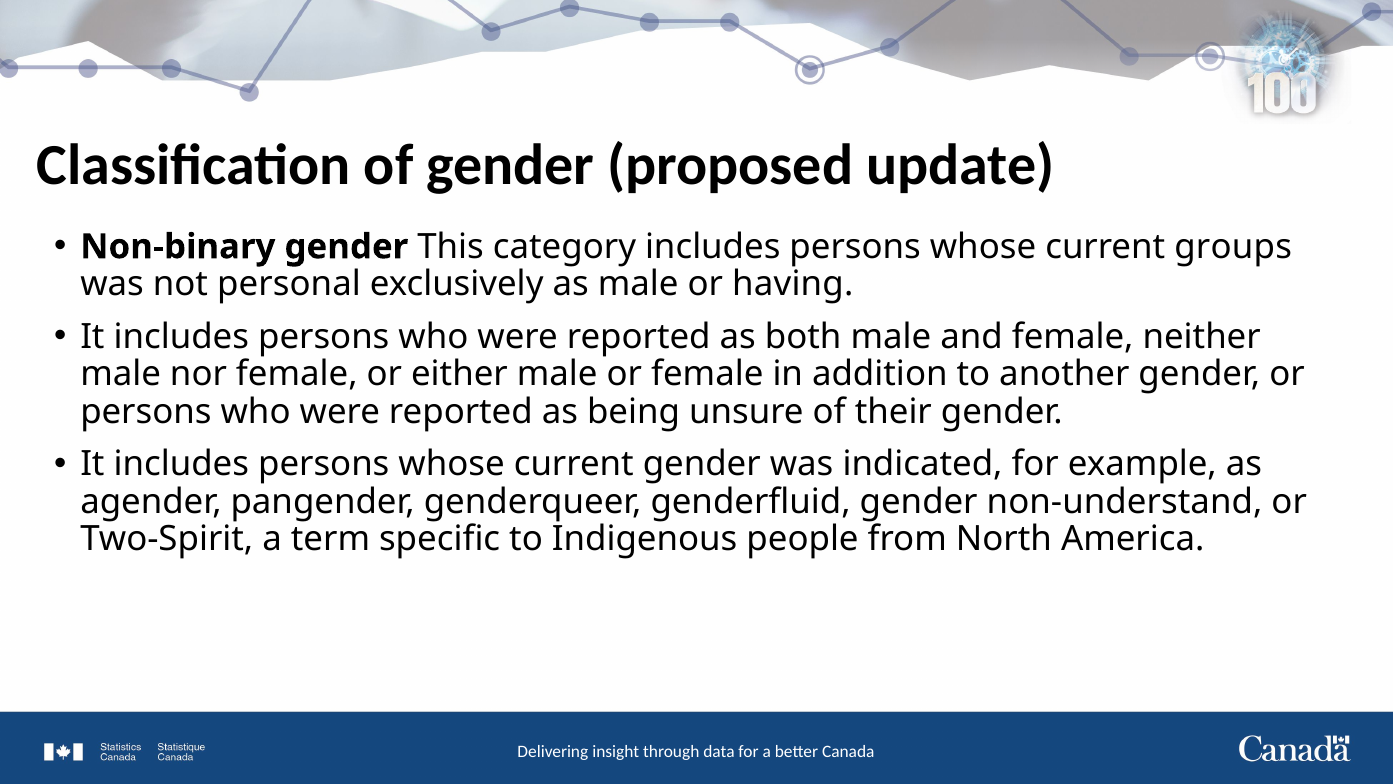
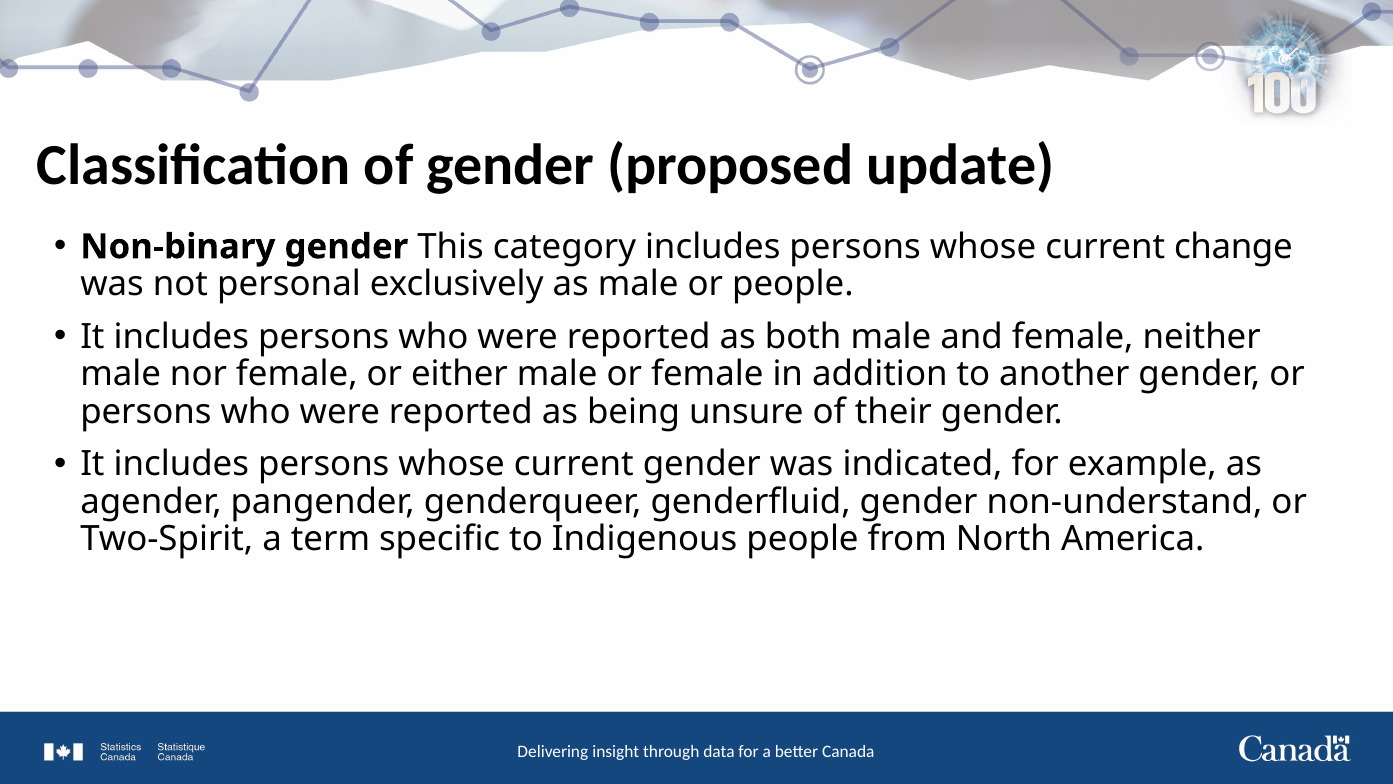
groups: groups -> change (1233, 247)
or having: having -> people (793, 284)
